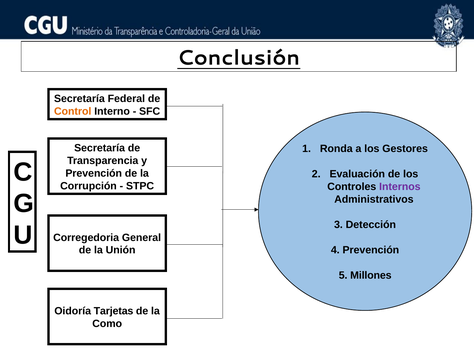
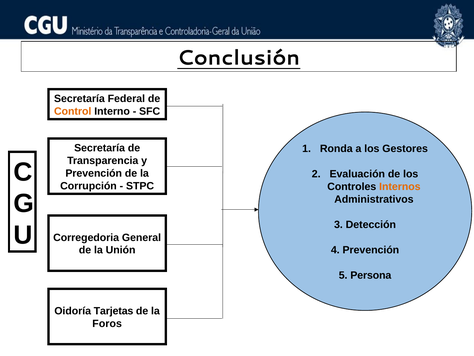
Internos colour: purple -> orange (400, 186)
Millones: Millones -> Persona (371, 275)
Como: Como -> Foros (107, 323)
